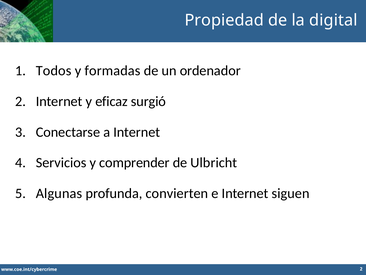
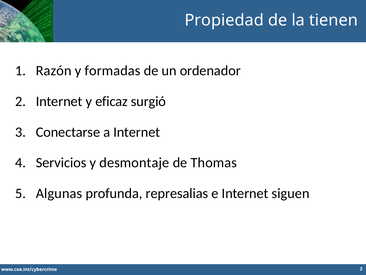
digital: digital -> tienen (333, 20)
Todos: Todos -> Razón (54, 71)
comprender: comprender -> desmontaje (134, 162)
Ulbricht: Ulbricht -> Thomas (214, 162)
convierten: convierten -> represalias (177, 193)
